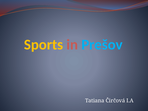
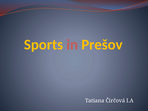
Prešov colour: light blue -> yellow (102, 45)
